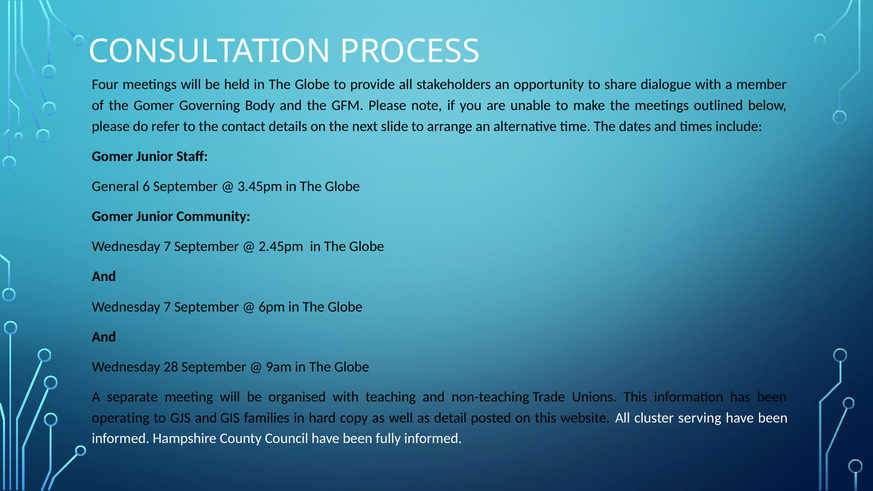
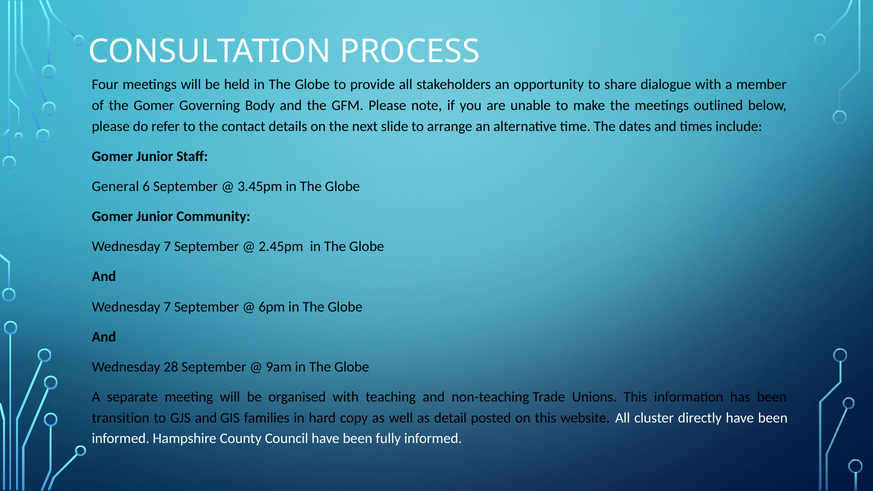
operating: operating -> transition (121, 418)
serving: serving -> directly (700, 418)
